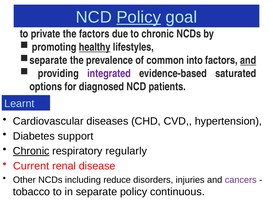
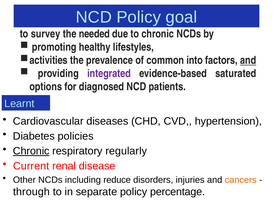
Policy underline: present -> none (139, 17)
private: private -> survey (46, 34)
the factors: factors -> needed (94, 34)
healthy underline: present -> none (95, 47)
separate: separate -> activities (49, 60)
support: support -> policies (76, 136)
cancers colour: purple -> orange (241, 180)
tobacco: tobacco -> through (31, 192)
continuous: continuous -> percentage (178, 192)
